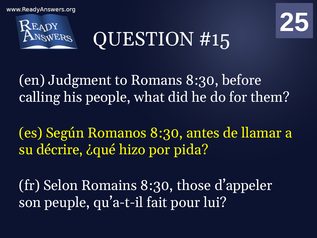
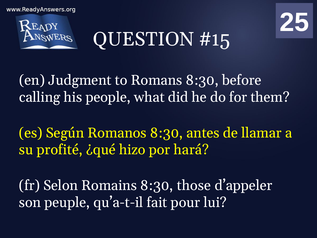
décrire: décrire -> profité (60, 150)
pida: pida -> hará (191, 150)
